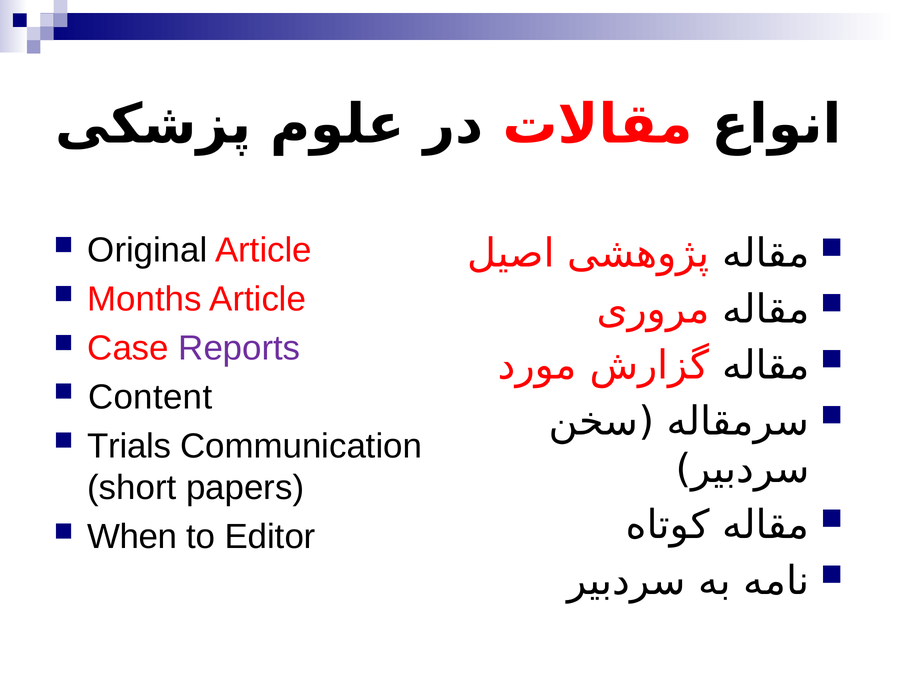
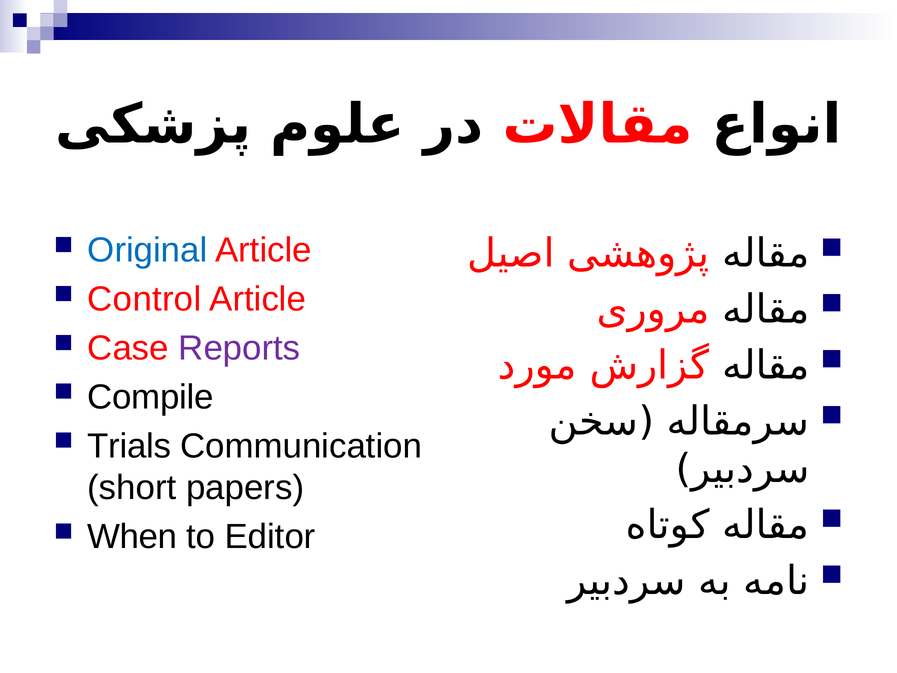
Original colour: black -> blue (147, 250)
Months: Months -> Control (144, 299)
Content: Content -> Compile (150, 397)
